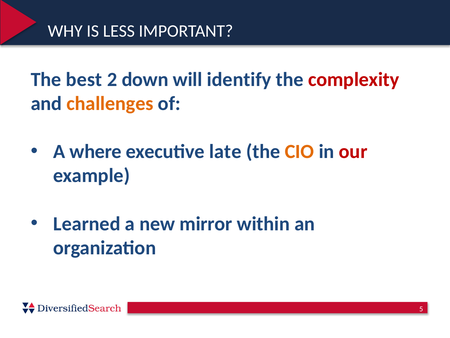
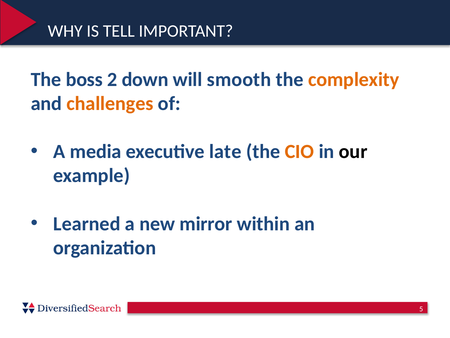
LESS: LESS -> TELL (119, 31)
best: best -> boss (84, 79)
identify: identify -> smooth (239, 79)
complexity colour: red -> orange (354, 79)
where: where -> media (96, 151)
our colour: red -> black (353, 151)
